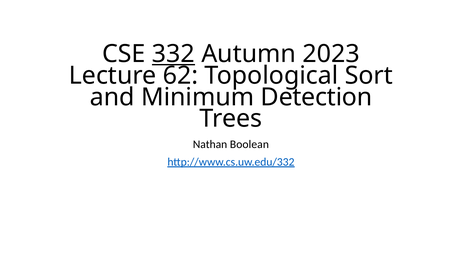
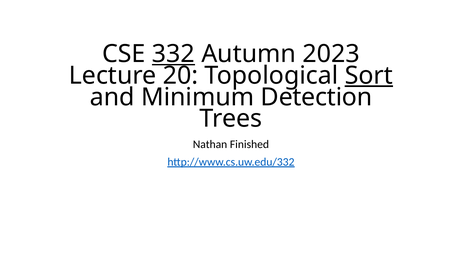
62: 62 -> 20 (181, 75)
Sort underline: none -> present (369, 75)
Boolean: Boolean -> Finished (249, 144)
